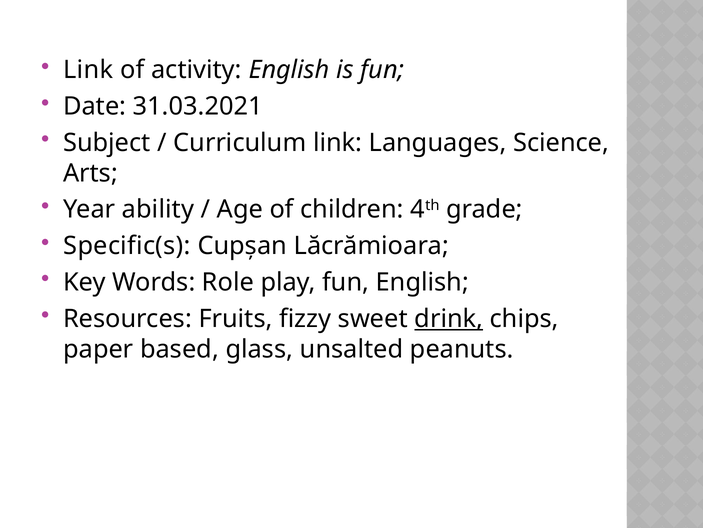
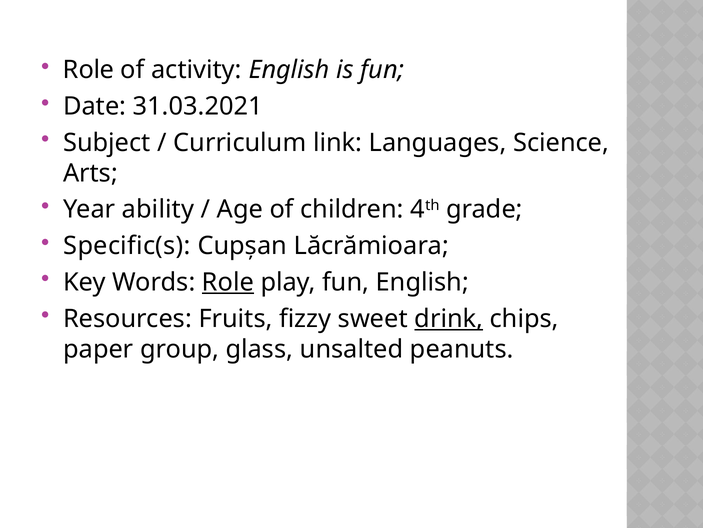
Link: Link -> Role (89, 70)
Role underline: none -> present (228, 282)
based: based -> group (180, 349)
